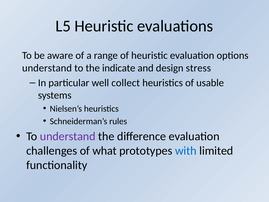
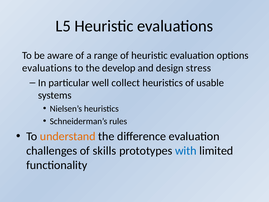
understand: understand -> evaluations (47, 68)
indicate: indicate -> develop (119, 68)
understand colour: purple -> orange (68, 136)
what: what -> skills (104, 151)
